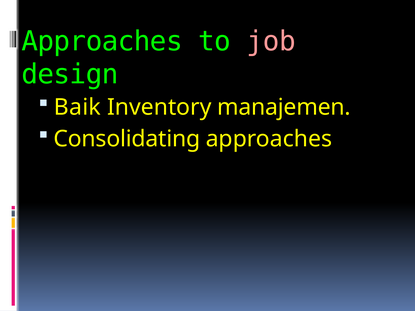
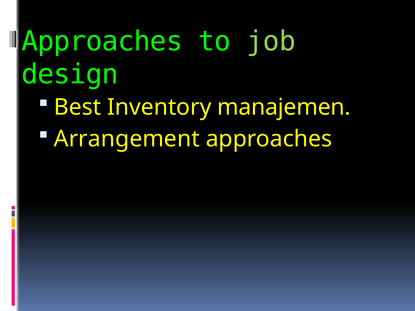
job colour: pink -> light green (271, 41)
Baik: Baik -> Best (78, 107)
Consolidating: Consolidating -> Arrangement (127, 139)
